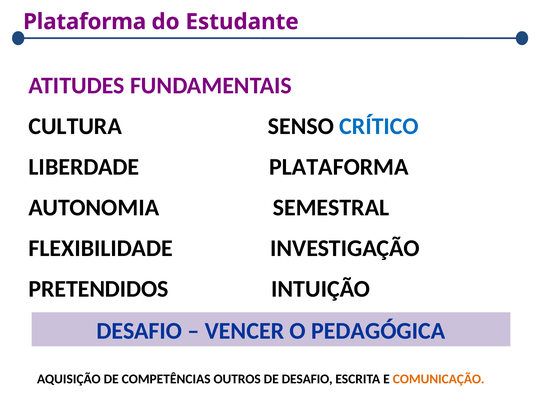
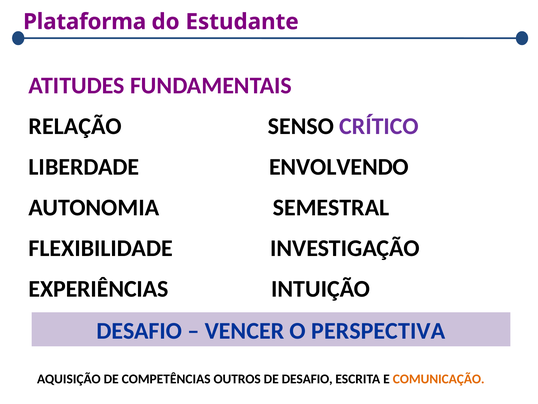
CULTURA: CULTURA -> RELAÇÃO (75, 126)
CRÍTICO colour: blue -> purple (379, 126)
LIBERDADE PLATAFORMA: PLATAFORMA -> ENVOLVENDO (339, 167)
PRETENDIDOS: PRETENDIDOS -> EXPERIÊNCIAS (99, 289)
PEDAGÓGICA: PEDAGÓGICA -> PERSPECTIVA (378, 331)
